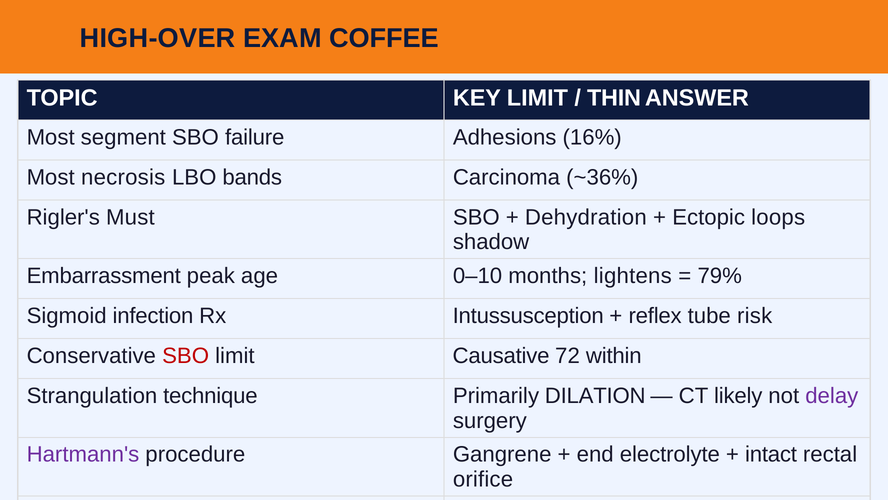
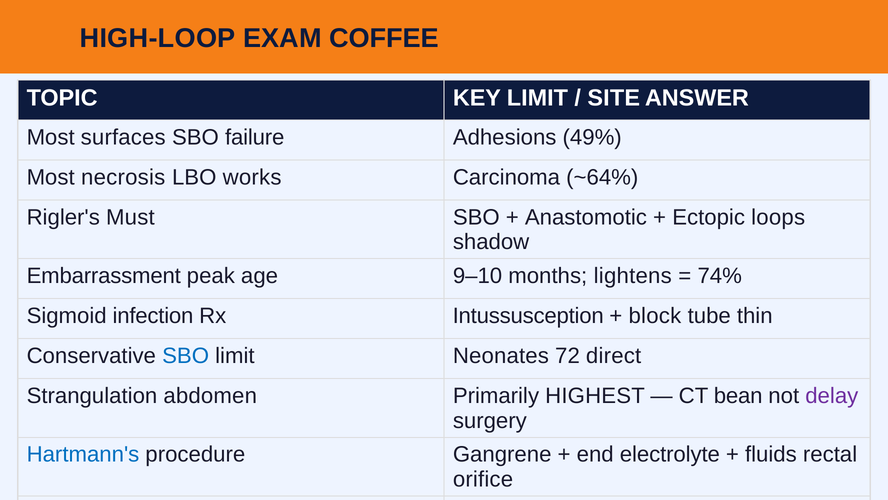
HIGH-OVER: HIGH-OVER -> HIGH-LOOP (158, 38)
THIN: THIN -> SITE (614, 98)
segment: segment -> surfaces (123, 137)
16%: 16% -> 49% (592, 137)
bands: bands -> works (252, 177)
~36%: ~36% -> ~64% (602, 177)
Dehydration: Dehydration -> Anastomotic (586, 217)
0–10: 0–10 -> 9–10 (478, 276)
79%: 79% -> 74% (720, 276)
reflex: reflex -> block (655, 316)
risk: risk -> thin (755, 316)
SBO colour: red -> blue (186, 356)
Causative: Causative -> Neonates (501, 356)
within: within -> direct (614, 356)
technique: technique -> abdomen (210, 396)
DILATION: DILATION -> HIGHEST (595, 396)
likely: likely -> bean (738, 396)
Hartmann's colour: purple -> blue (83, 454)
intact: intact -> fluids (771, 454)
